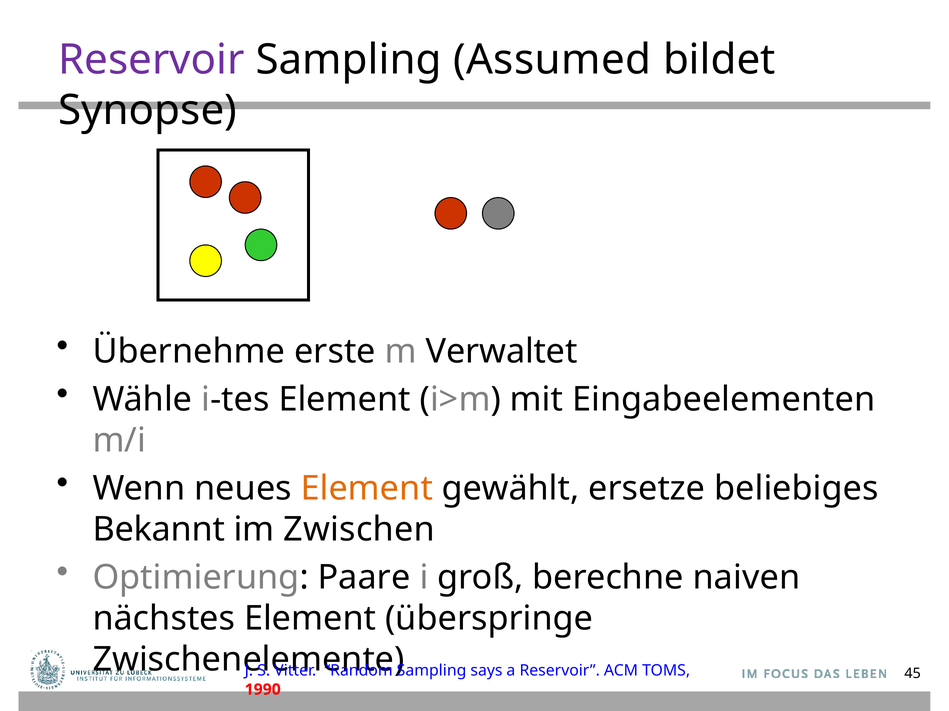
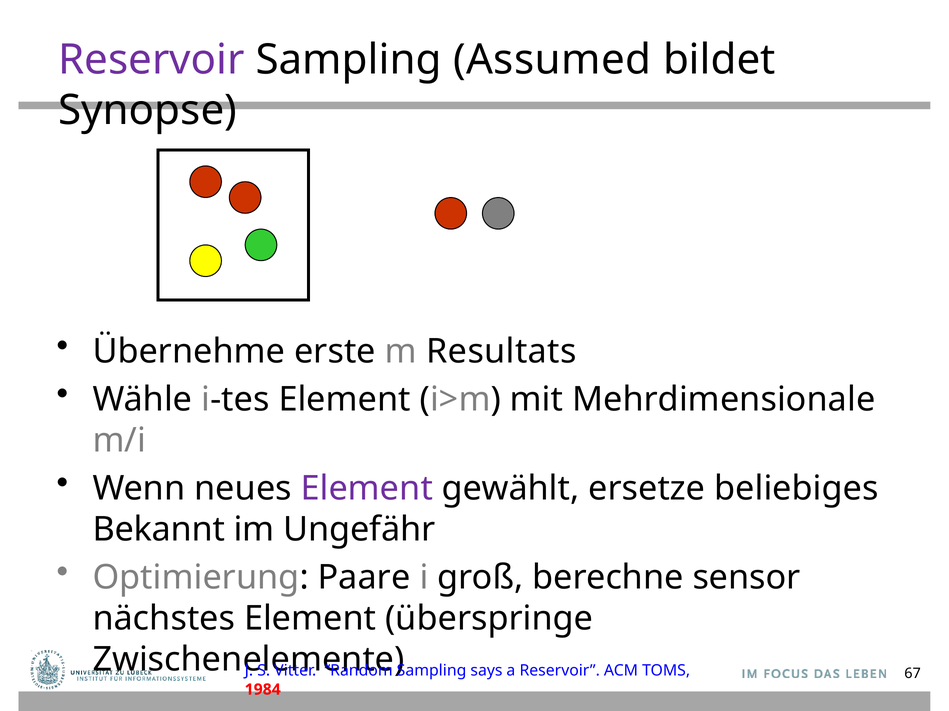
Verwaltet: Verwaltet -> Resultats (501, 352)
Eingabeelementen: Eingabeelementen -> Mehrdimensionale (724, 400)
Element colour: orange -> purple (367, 489)
Zwischen: Zwischen -> Ungefähr (359, 530)
naiven: naiven -> sensor (747, 578)
45: 45 -> 67 (913, 674)
1990: 1990 -> 1984 (263, 690)
